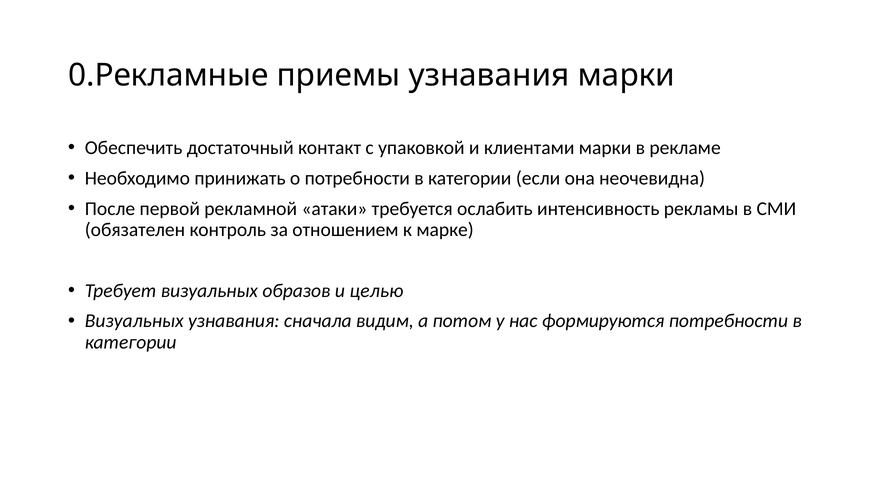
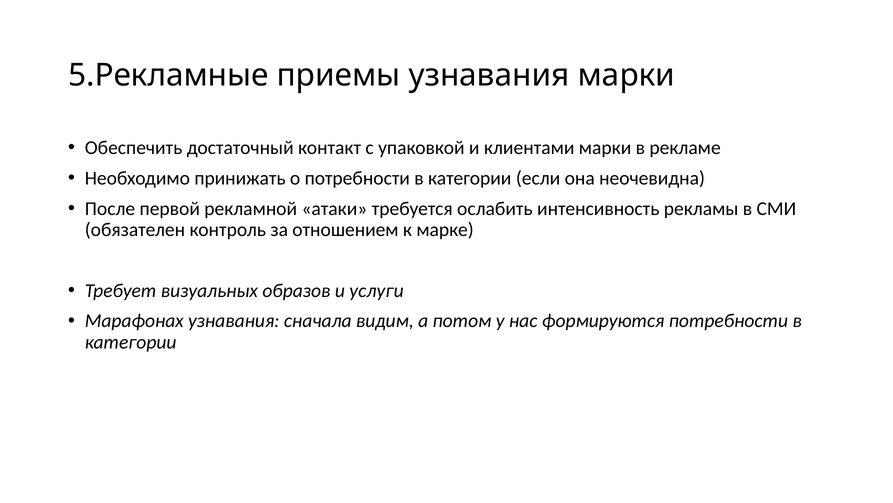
0.Рекламные: 0.Рекламные -> 5.Рекламные (168, 75)
целью: целью -> услуги (376, 290)
Визуальных: Визуальных -> Марафонах (134, 321)
